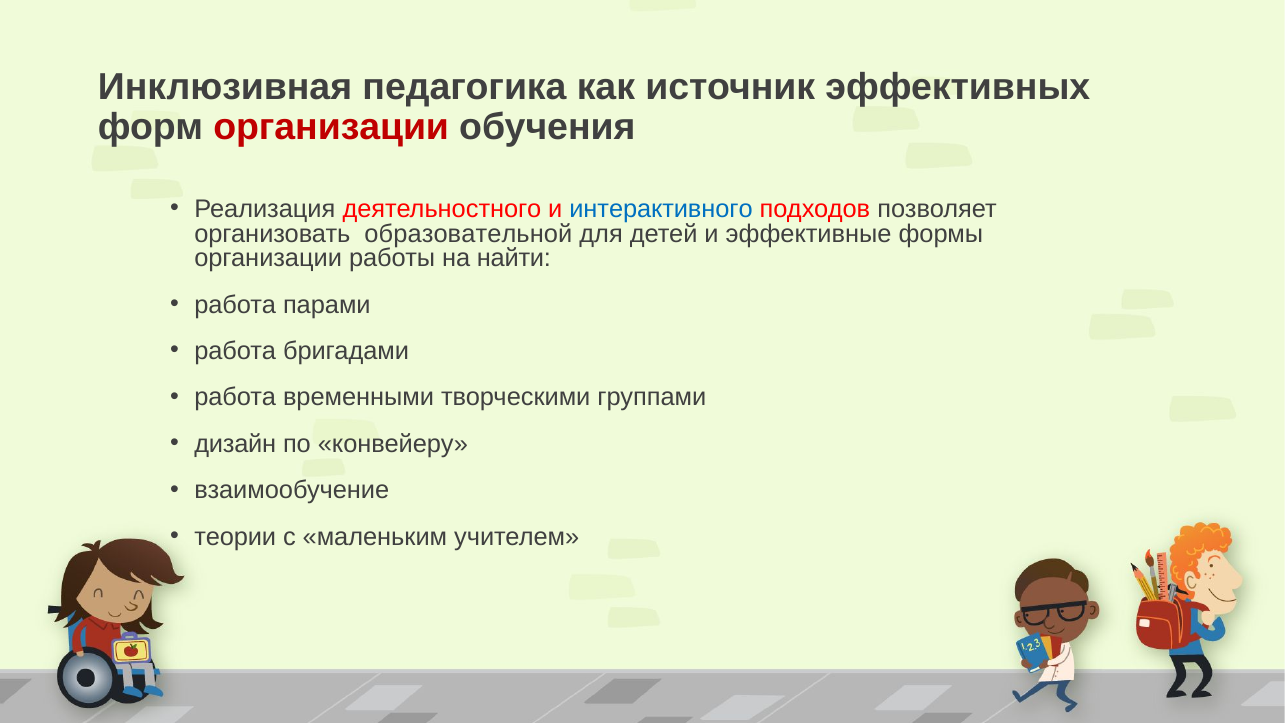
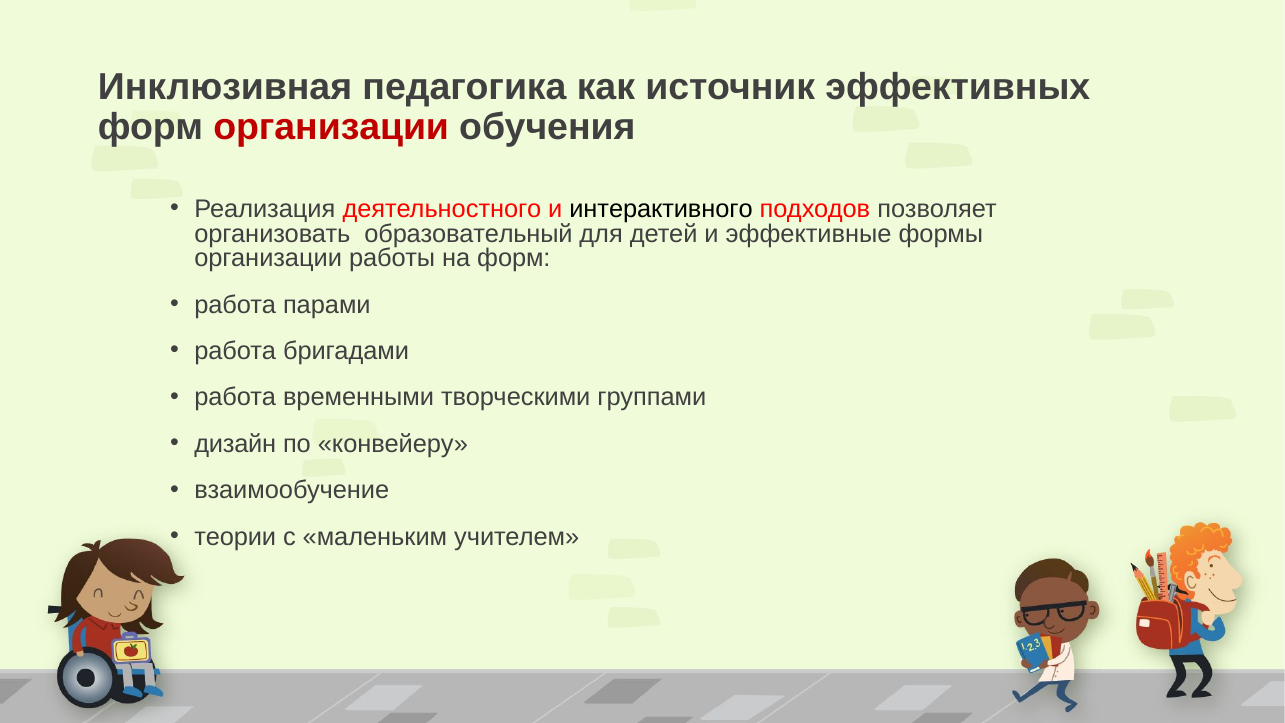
интерактивного colour: blue -> black (661, 209)
образовательной: образовательной -> образовательный (469, 234)
на найти: найти -> форм (514, 258)
